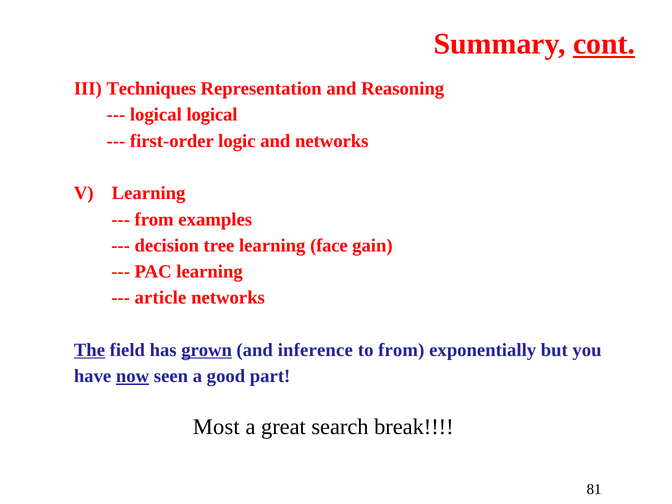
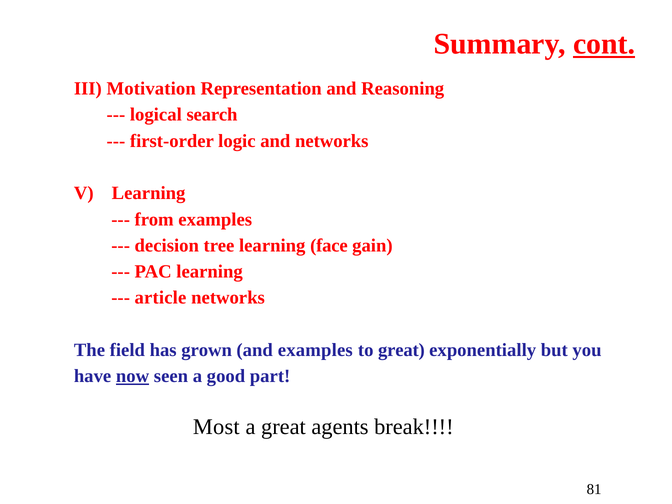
Techniques: Techniques -> Motivation (151, 89)
logical logical: logical -> search (212, 115)
The underline: present -> none (89, 350)
grown underline: present -> none (207, 350)
and inference: inference -> examples (315, 350)
to from: from -> great (401, 350)
search: search -> agents (340, 427)
